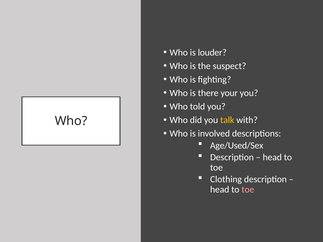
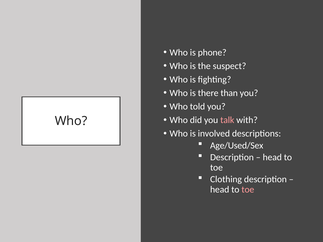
louder: louder -> phone (212, 52)
your: your -> than (229, 93)
talk colour: yellow -> pink (227, 120)
